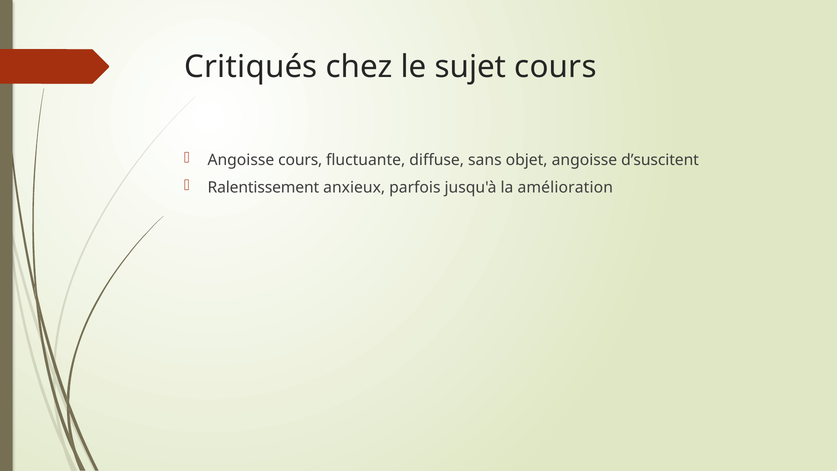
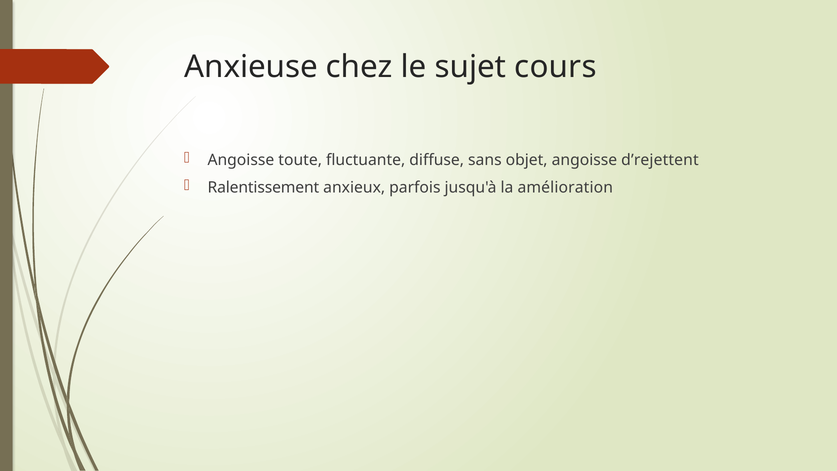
Critiqués: Critiqués -> Anxieuse (251, 67)
Angoisse cours: cours -> toute (300, 160)
d’suscitent: d’suscitent -> d’rejettent (660, 160)
